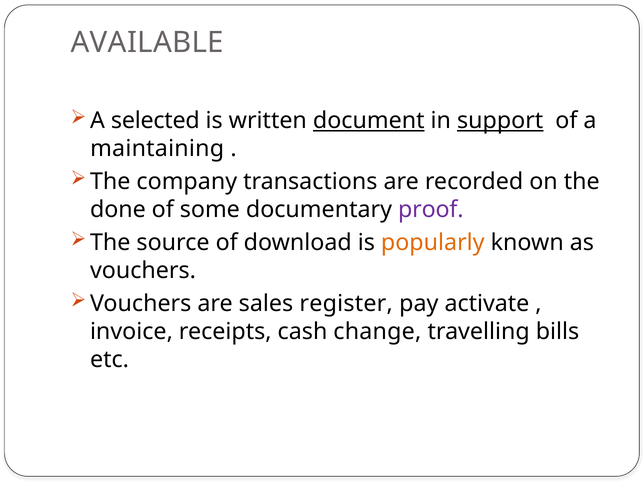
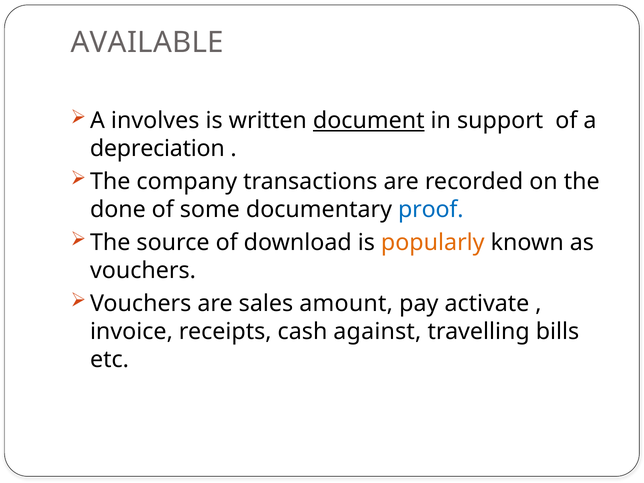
selected: selected -> involves (155, 121)
support underline: present -> none (500, 121)
maintaining: maintaining -> depreciation (157, 149)
proof colour: purple -> blue (431, 210)
register: register -> amount (346, 304)
change: change -> against (377, 332)
